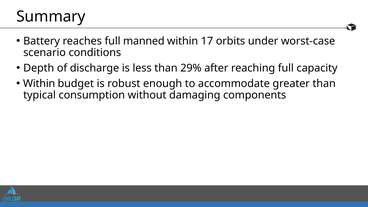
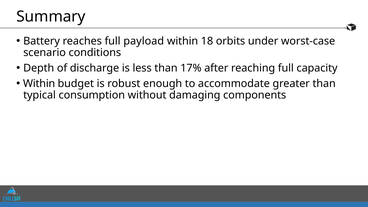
manned: manned -> payload (144, 41)
17: 17 -> 18 (207, 41)
29%: 29% -> 17% (191, 68)
